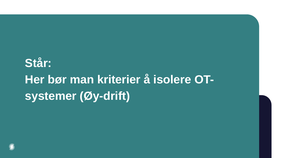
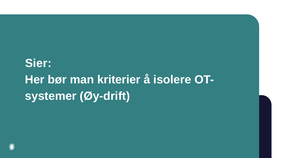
Står: Står -> Sier (38, 63)
